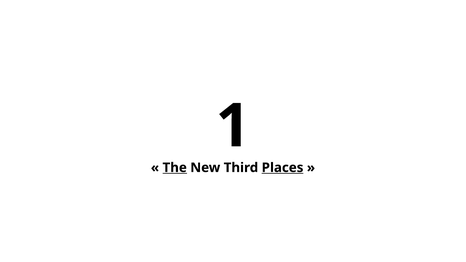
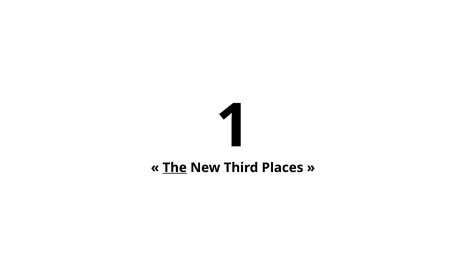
Places underline: present -> none (283, 168)
